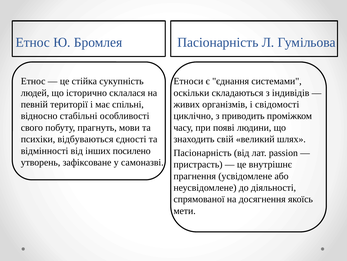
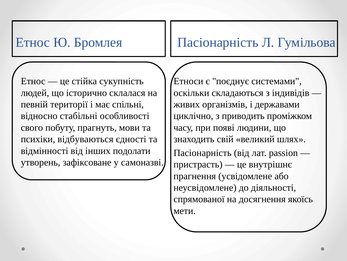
єднання: єднання -> поєднує (231, 81)
свідомості: свідомості -> державами (277, 104)
посилено: посилено -> подолати (132, 150)
